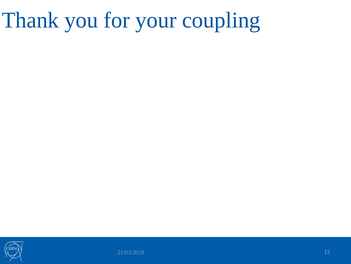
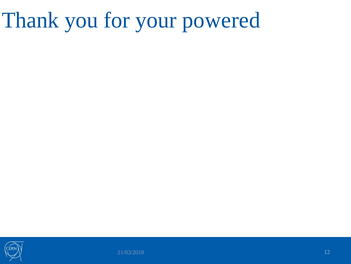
coupling: coupling -> powered (221, 20)
